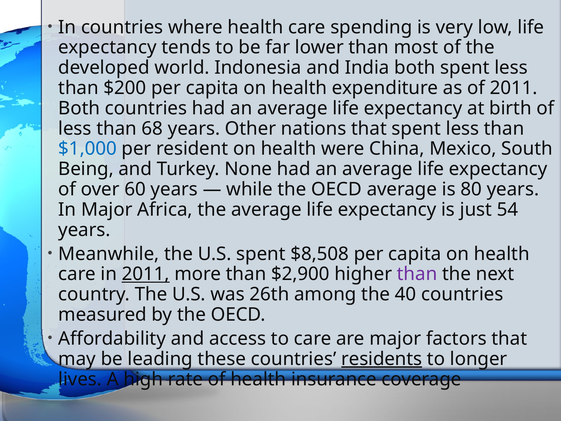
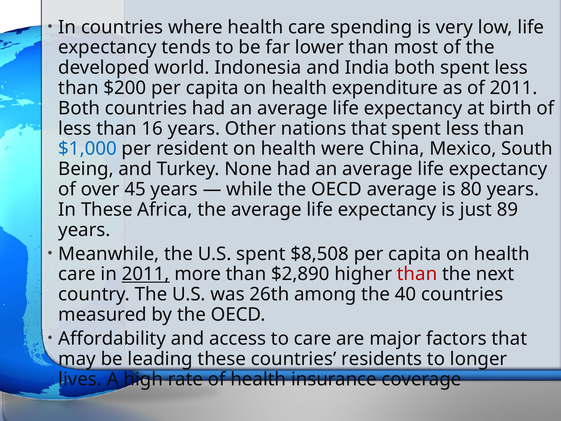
68: 68 -> 16 (152, 128)
60: 60 -> 45 (135, 189)
In Major: Major -> These (107, 209)
54: 54 -> 89 (507, 209)
$2,900: $2,900 -> $2,890 (300, 274)
than colour: purple -> red (417, 274)
residents underline: present -> none (382, 359)
